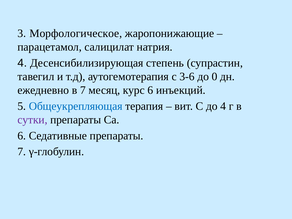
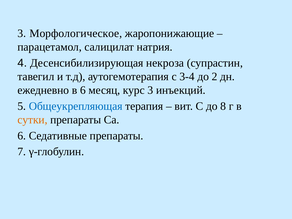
степень: степень -> некроза (165, 63)
3-6: 3-6 -> 3-4 (187, 77)
0: 0 -> 2 (215, 77)
в 7: 7 -> 6 (83, 90)
курс 6: 6 -> 3 (150, 90)
до 4: 4 -> 8 (223, 106)
сутки colour: purple -> orange (32, 120)
